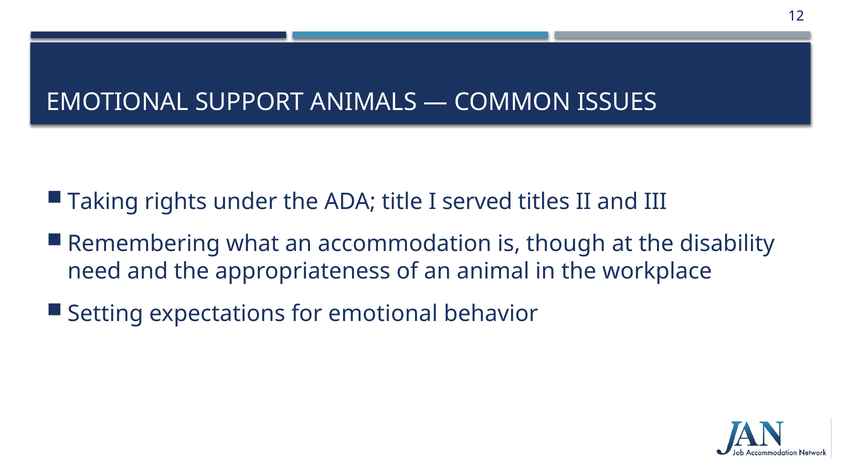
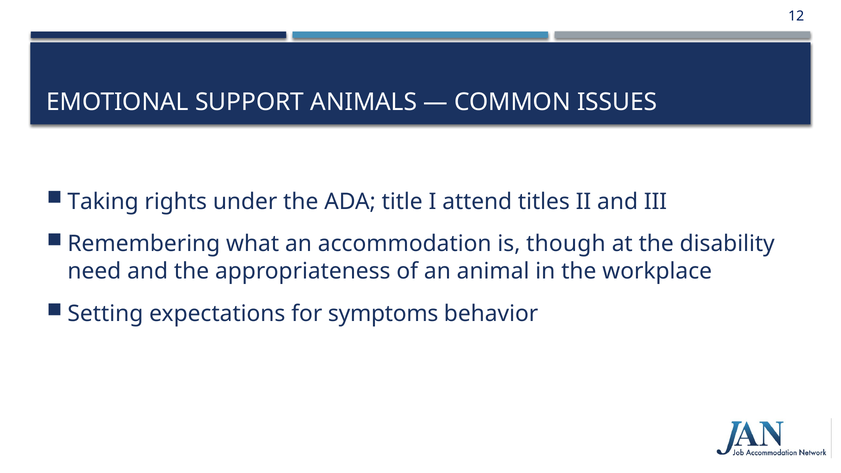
served: served -> attend (477, 202)
for emotional: emotional -> symptoms (383, 314)
